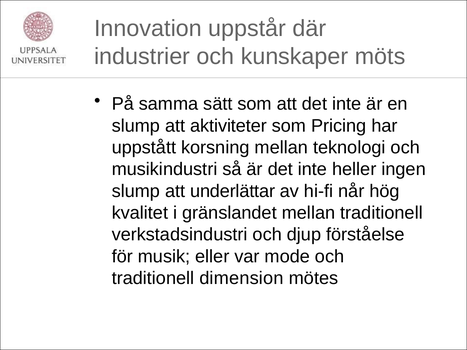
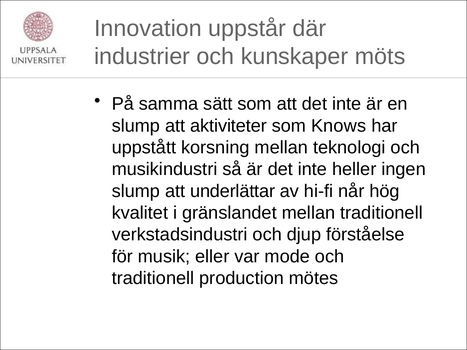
Pricing: Pricing -> Knows (339, 126)
dimension: dimension -> production (242, 278)
